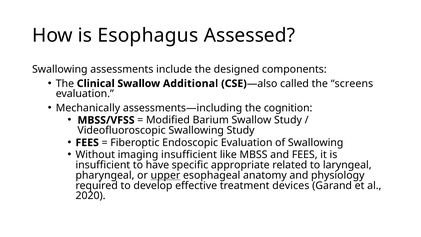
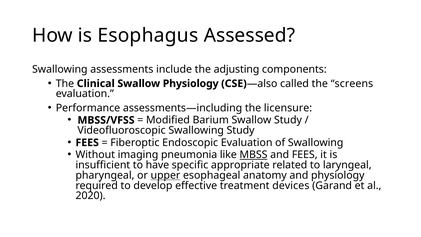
designed: designed -> adjusting (237, 69)
Swallow Additional: Additional -> Physiology (191, 83)
Mechanically: Mechanically -> Performance (88, 108)
cognition: cognition -> licensure (288, 108)
imaging insufficient: insufficient -> pneumonia (189, 155)
MBSS underline: none -> present (254, 155)
